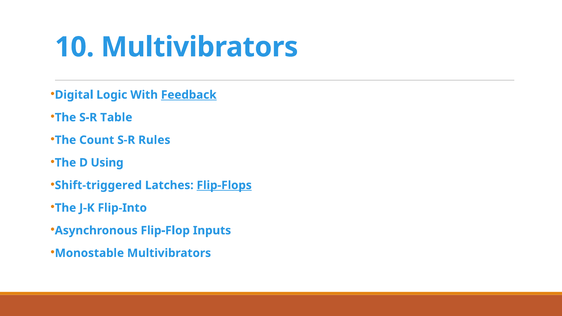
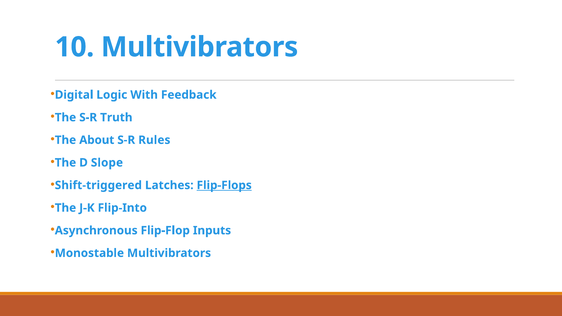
Feedback underline: present -> none (189, 95)
Table: Table -> Truth (116, 117)
Count: Count -> About (97, 140)
Using: Using -> Slope (107, 163)
